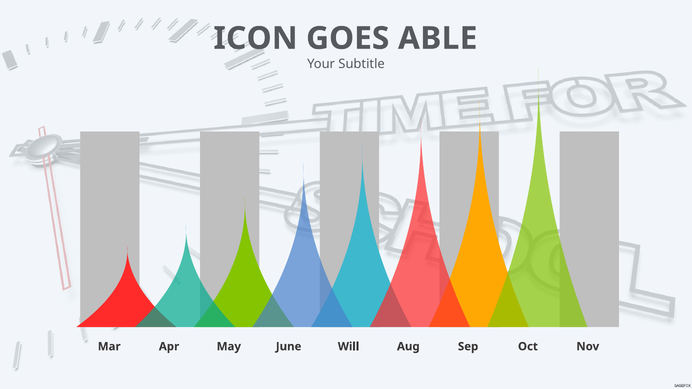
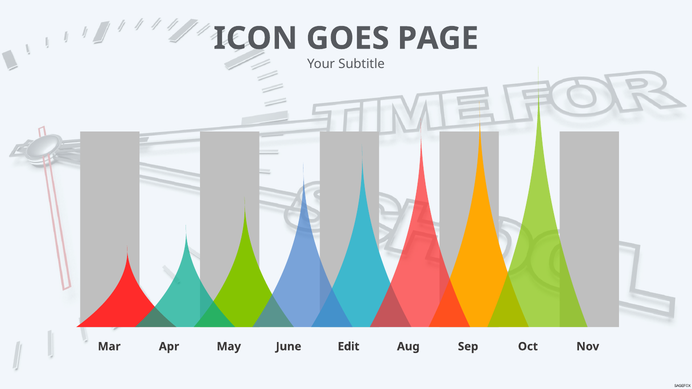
ABLE: ABLE -> PAGE (438, 38)
Will: Will -> Edit (349, 347)
